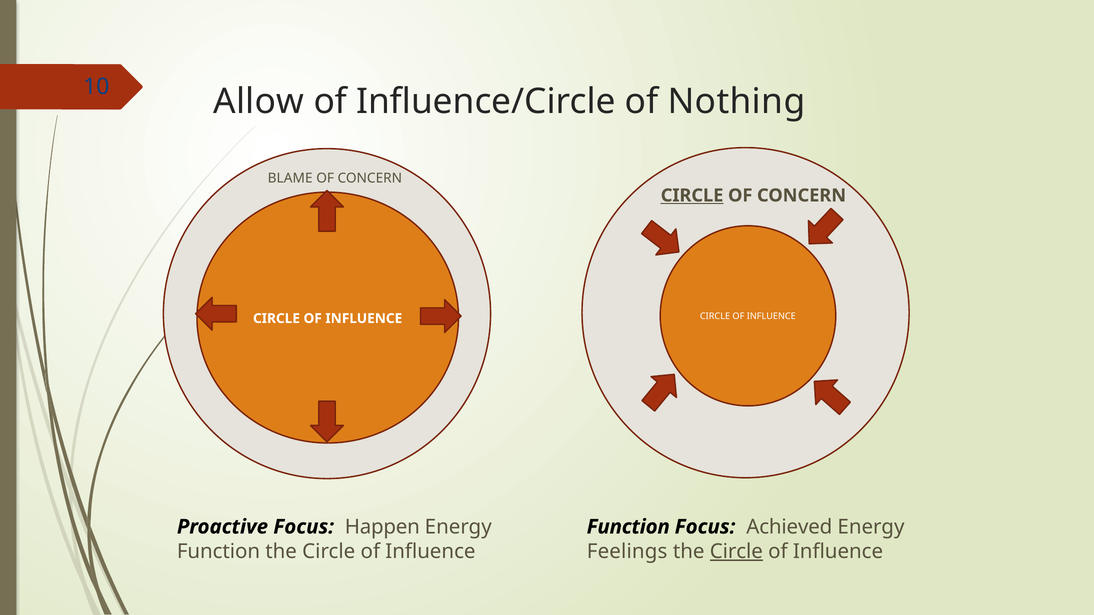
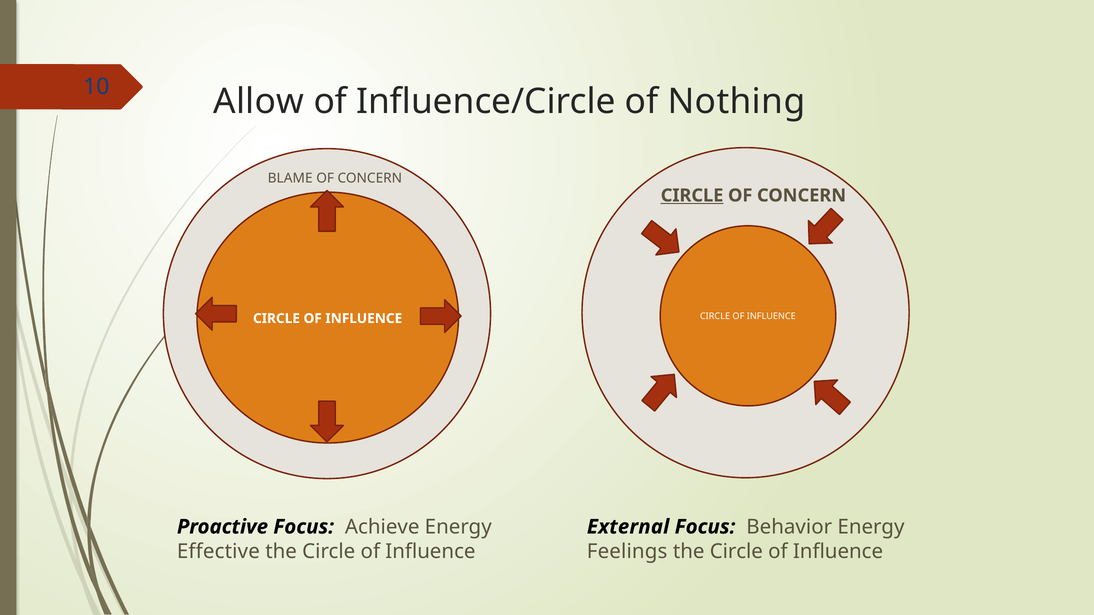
Happen: Happen -> Achieve (382, 527)
Function: Function -> External (628, 527)
Achieved: Achieved -> Behavior (789, 527)
Function: Function -> Effective (218, 552)
Circle underline: present -> none (736, 552)
